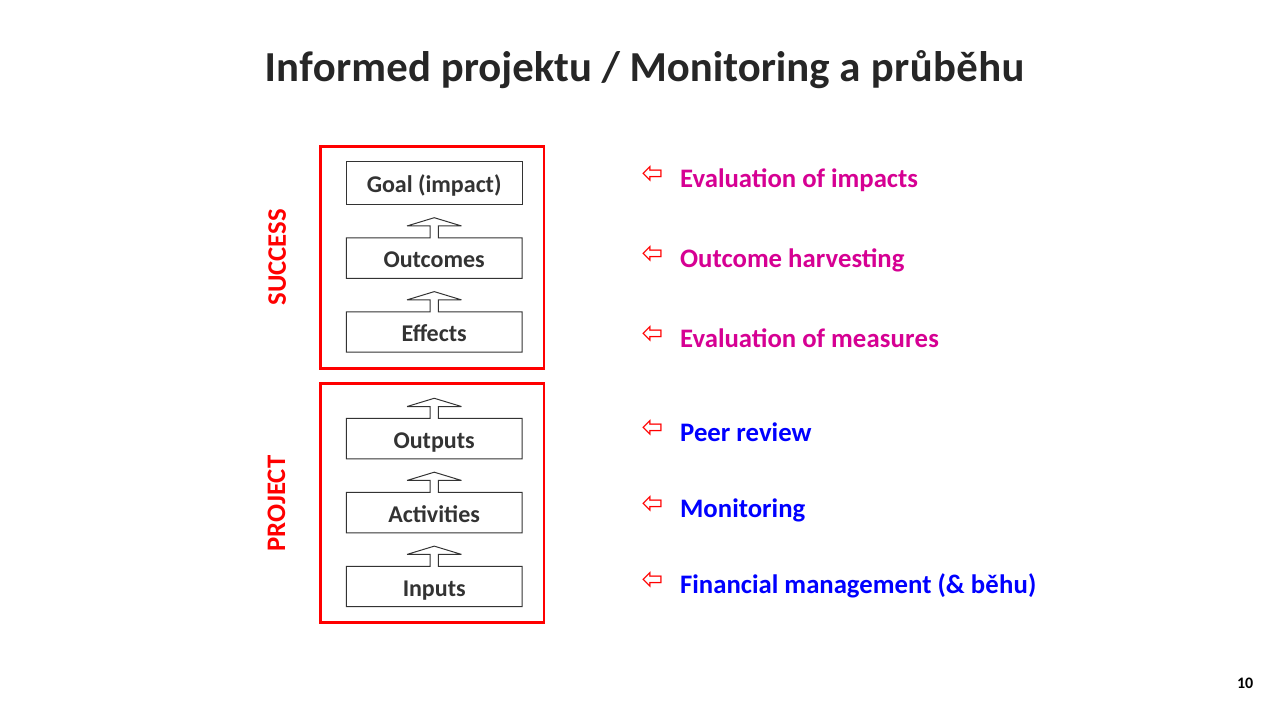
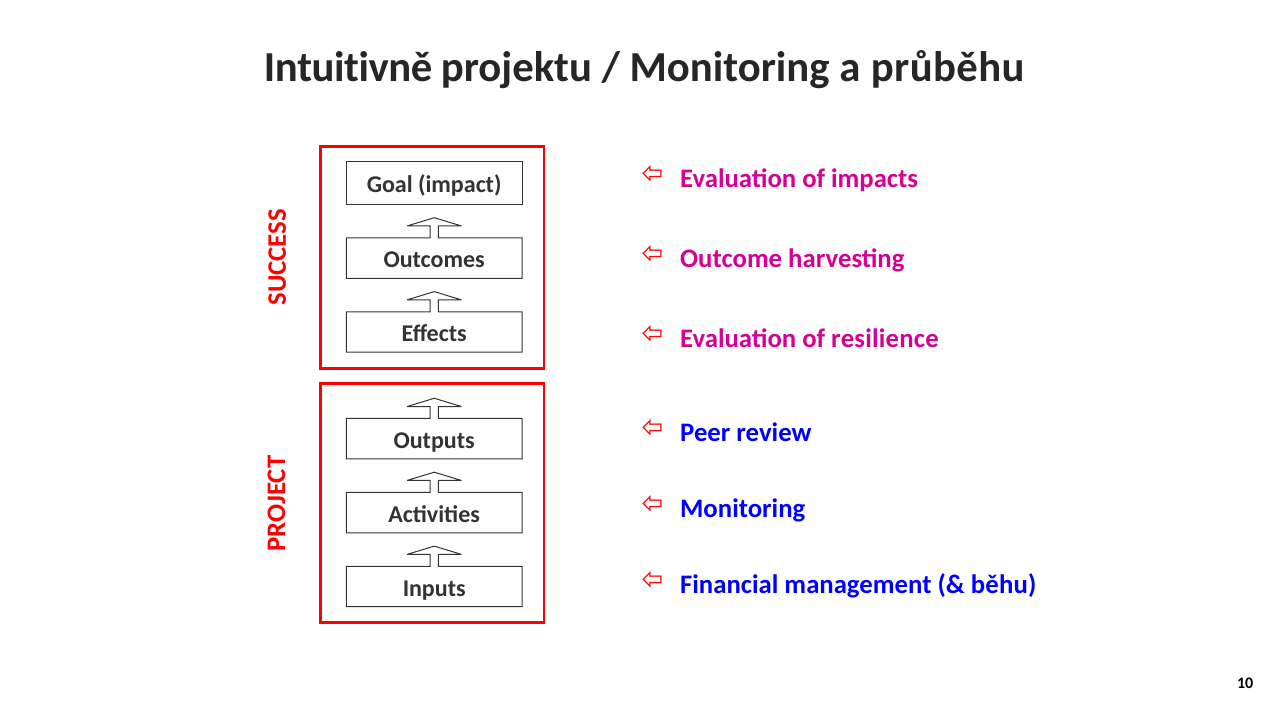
Informed: Informed -> Intuitivně (348, 67)
measures: measures -> resilience (885, 339)
